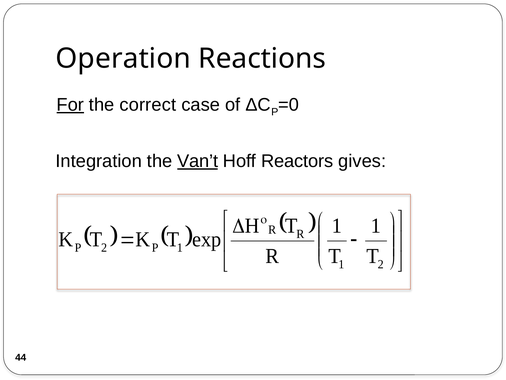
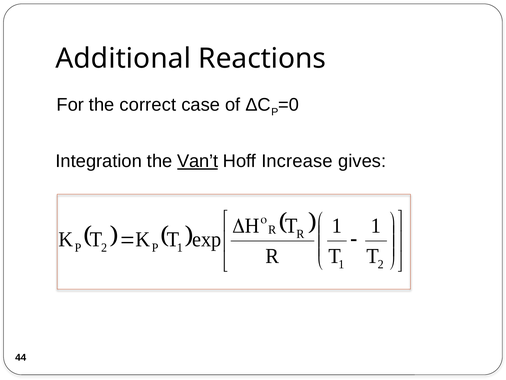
Operation: Operation -> Additional (123, 58)
For underline: present -> none (70, 105)
Reactors: Reactors -> Increase (297, 161)
